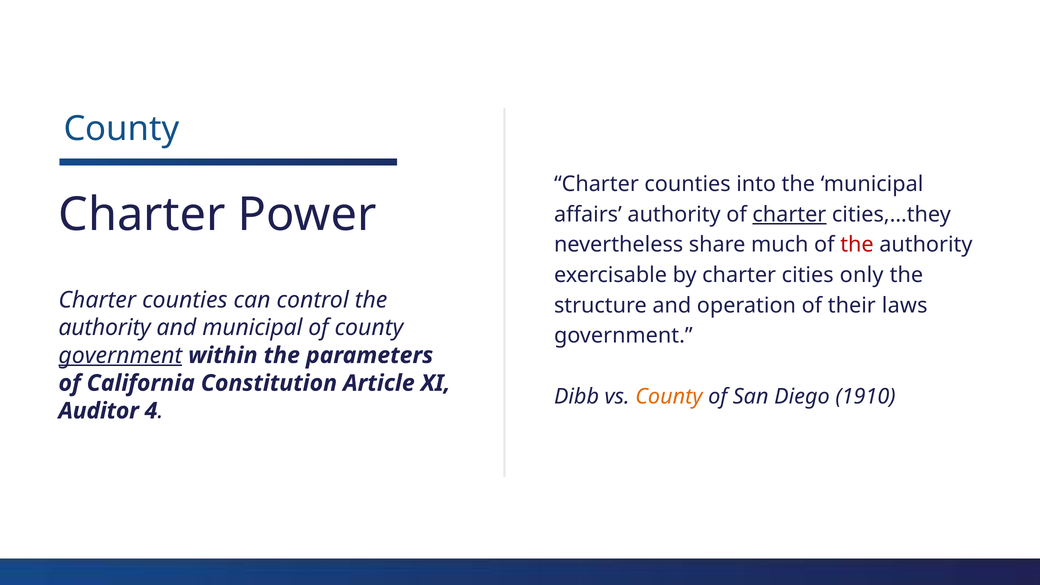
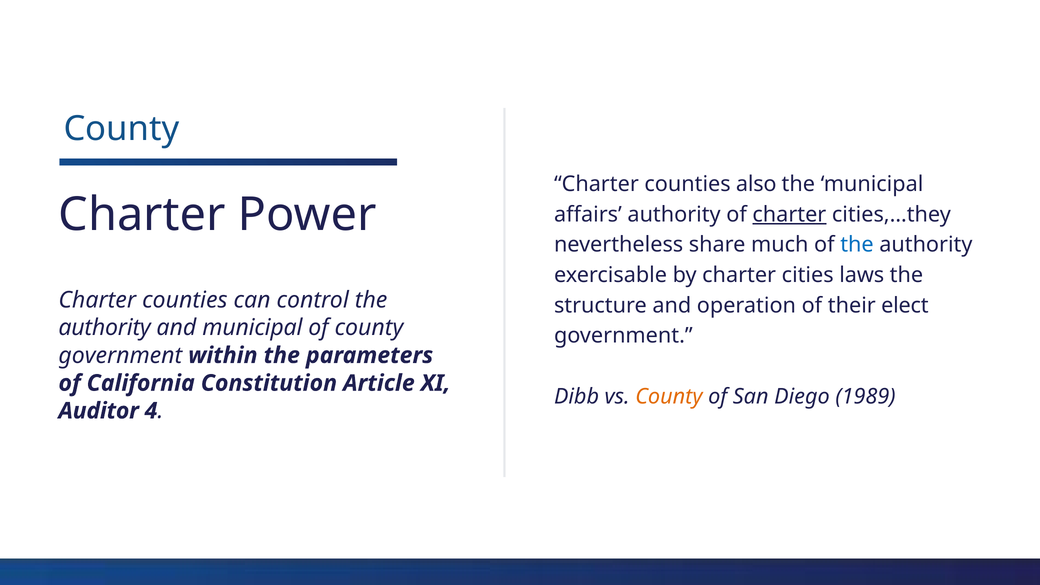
into: into -> also (756, 184)
the colour: red -> blue (857, 245)
only: only -> laws (862, 275)
laws: laws -> elect (905, 305)
government underline: present -> none (120, 355)
1910: 1910 -> 1989 (865, 396)
